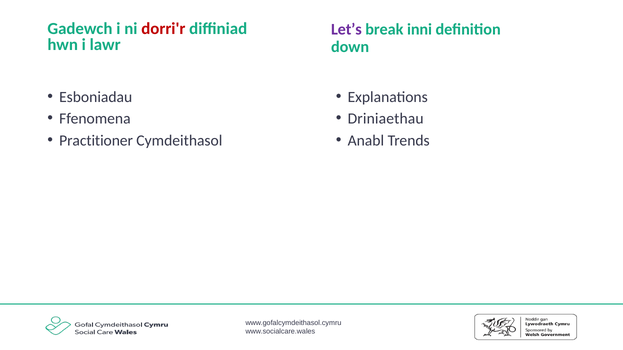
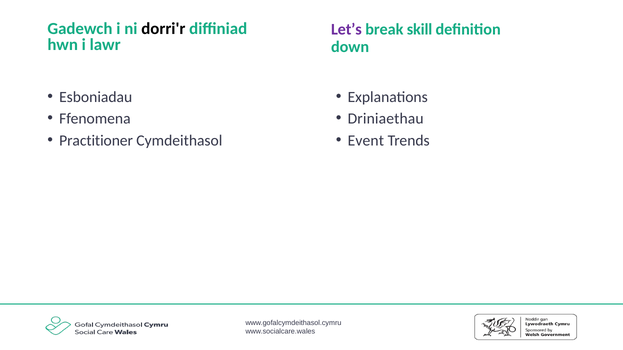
dorri'r colour: red -> black (163, 29)
inni: inni -> skill (420, 30)
Anabl: Anabl -> Event (366, 141)
